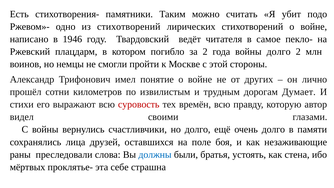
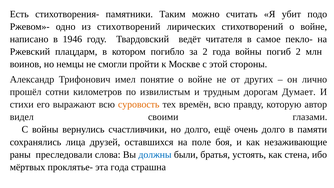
войны долго: долго -> погиб (279, 52)
суровость colour: red -> orange (139, 104)
эта себе: себе -> года (120, 167)
